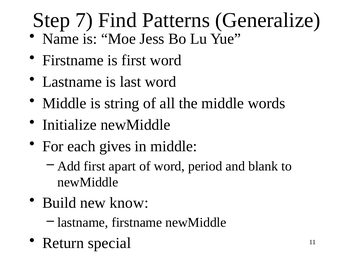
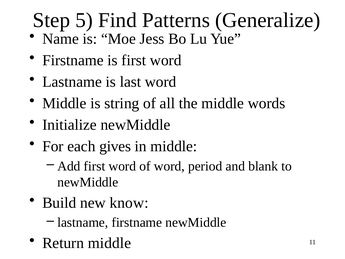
7: 7 -> 5 (84, 20)
Add first apart: apart -> word (122, 166)
Return special: special -> middle (109, 243)
